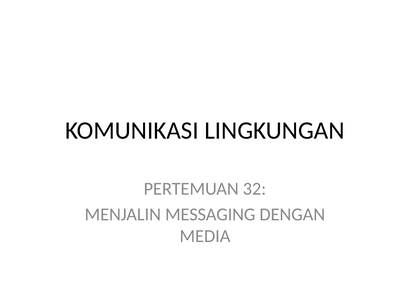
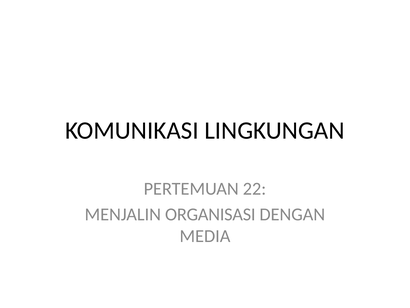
32: 32 -> 22 (254, 189)
MESSAGING: MESSAGING -> ORGANISASI (210, 214)
